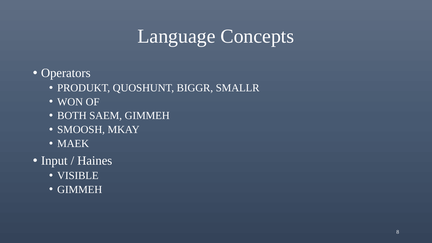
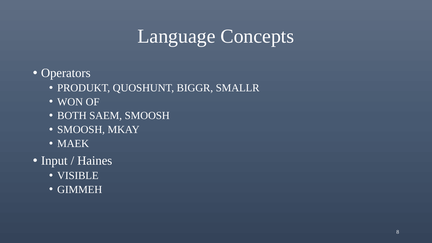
SAEM GIMMEH: GIMMEH -> SMOOSH (147, 116)
